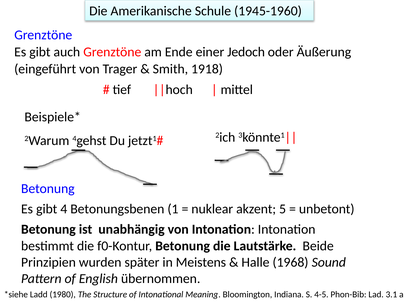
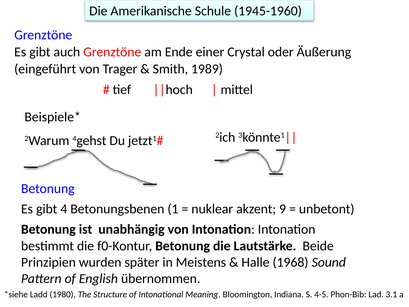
Jedoch: Jedoch -> Crystal (246, 52)
1918: 1918 -> 1989 (207, 69)
5: 5 -> 9 (283, 209)
